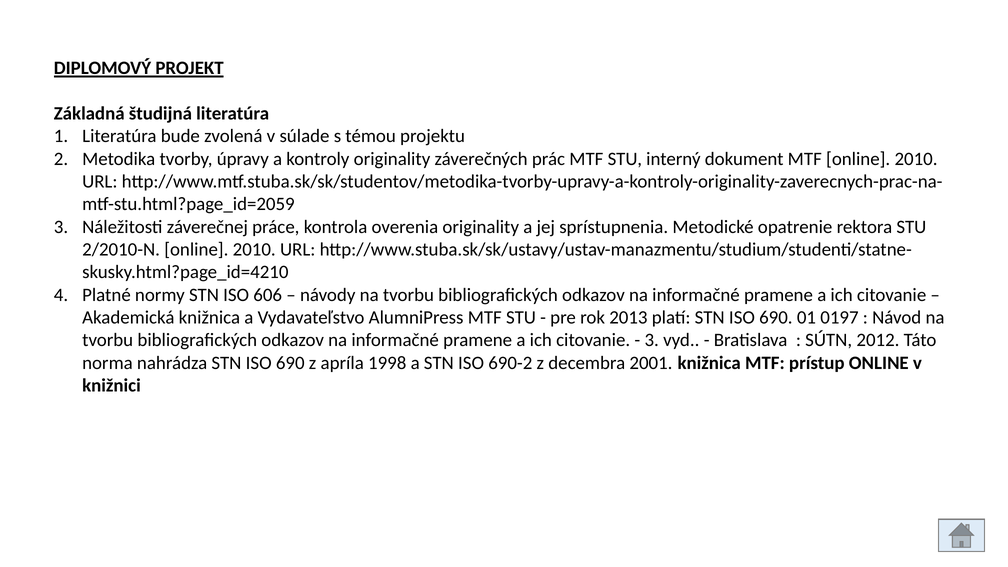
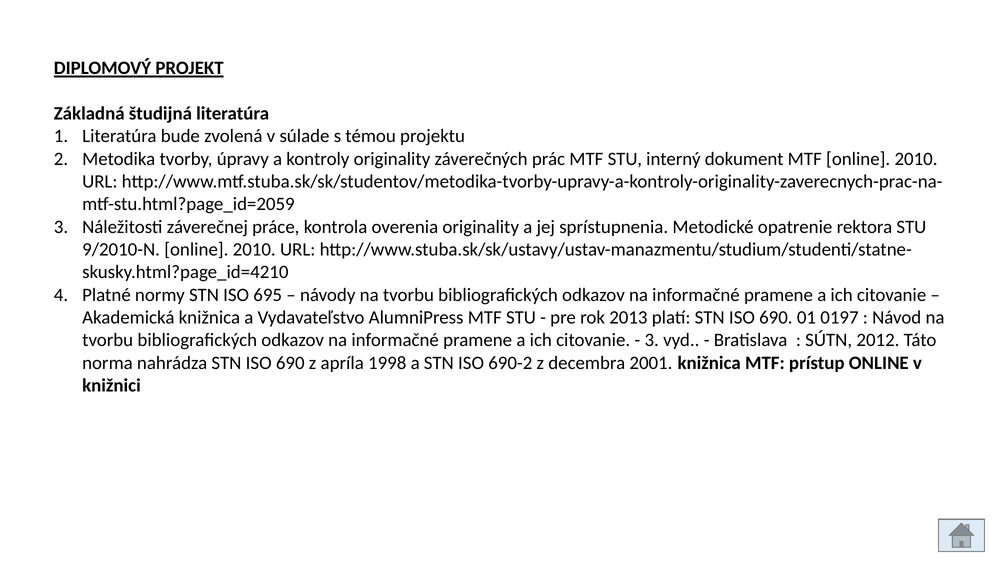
2/2010-N: 2/2010-N -> 9/2010-N (121, 250)
606: 606 -> 695 (268, 295)
